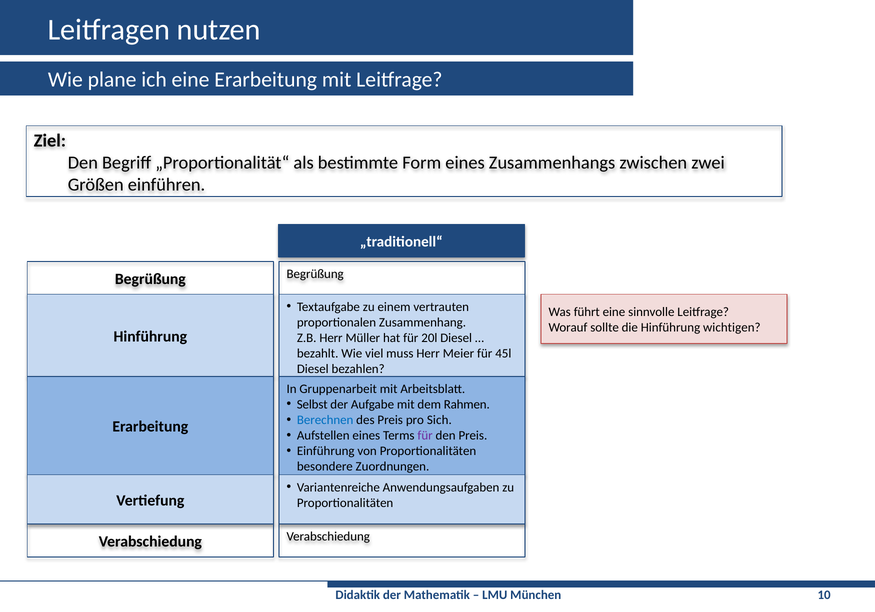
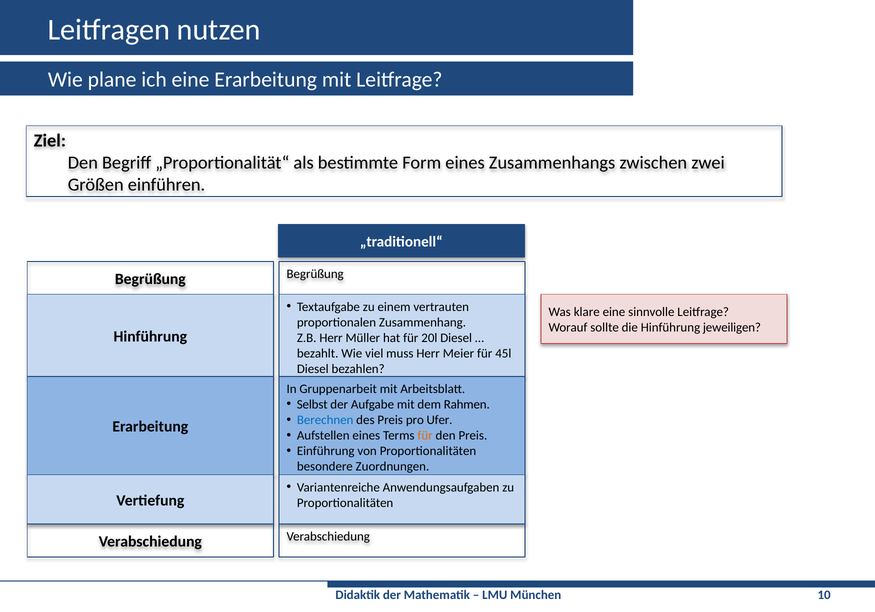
führt: führt -> klare (587, 312)
wichtigen: wichtigen -> jeweiligen (732, 328)
Sich: Sich -> Ufer (439, 420)
für colour: purple -> orange (425, 435)
